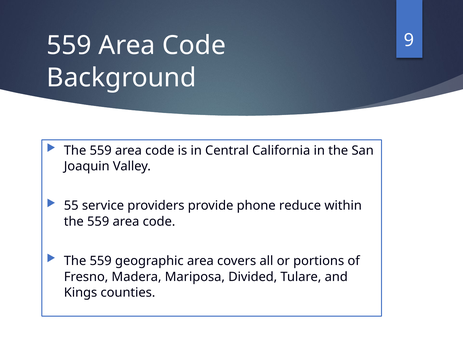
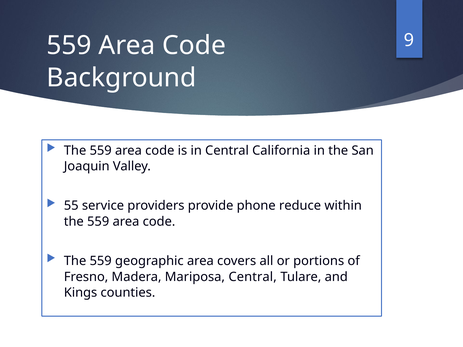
Mariposa Divided: Divided -> Central (253, 277)
